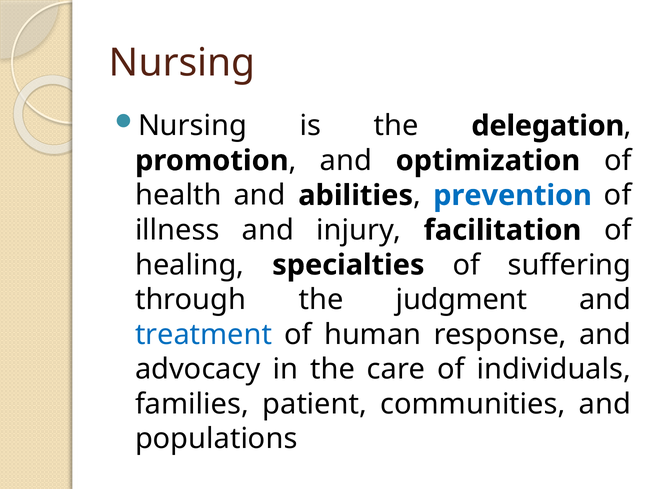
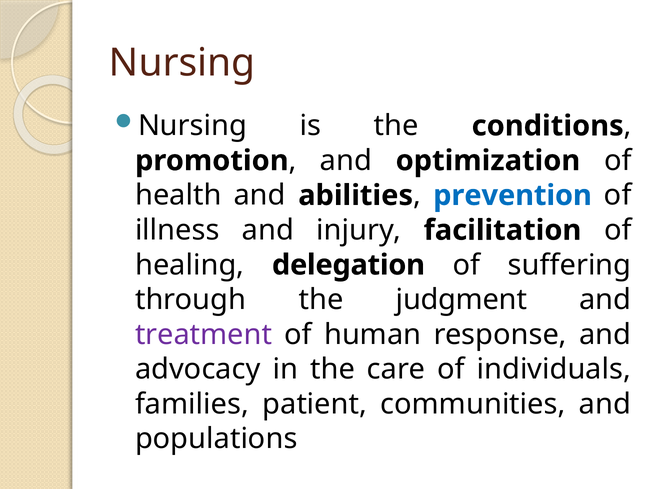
delegation: delegation -> conditions (548, 126)
specialties: specialties -> delegation (348, 265)
treatment colour: blue -> purple (204, 335)
